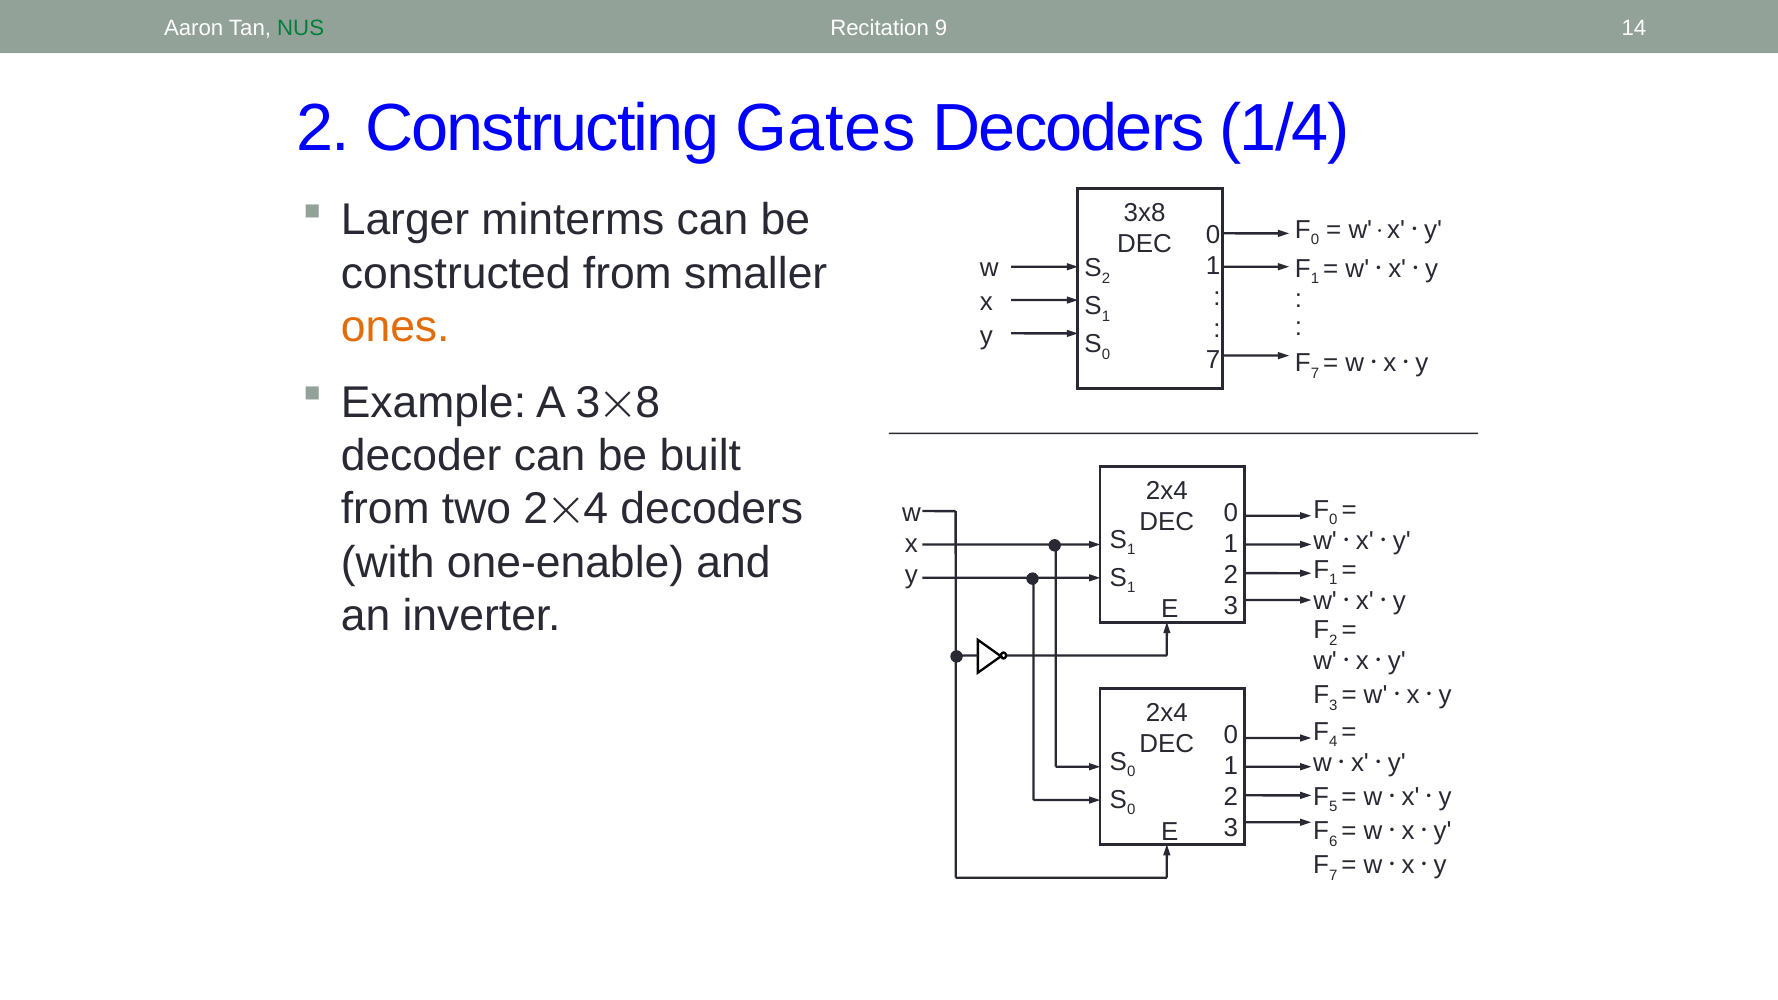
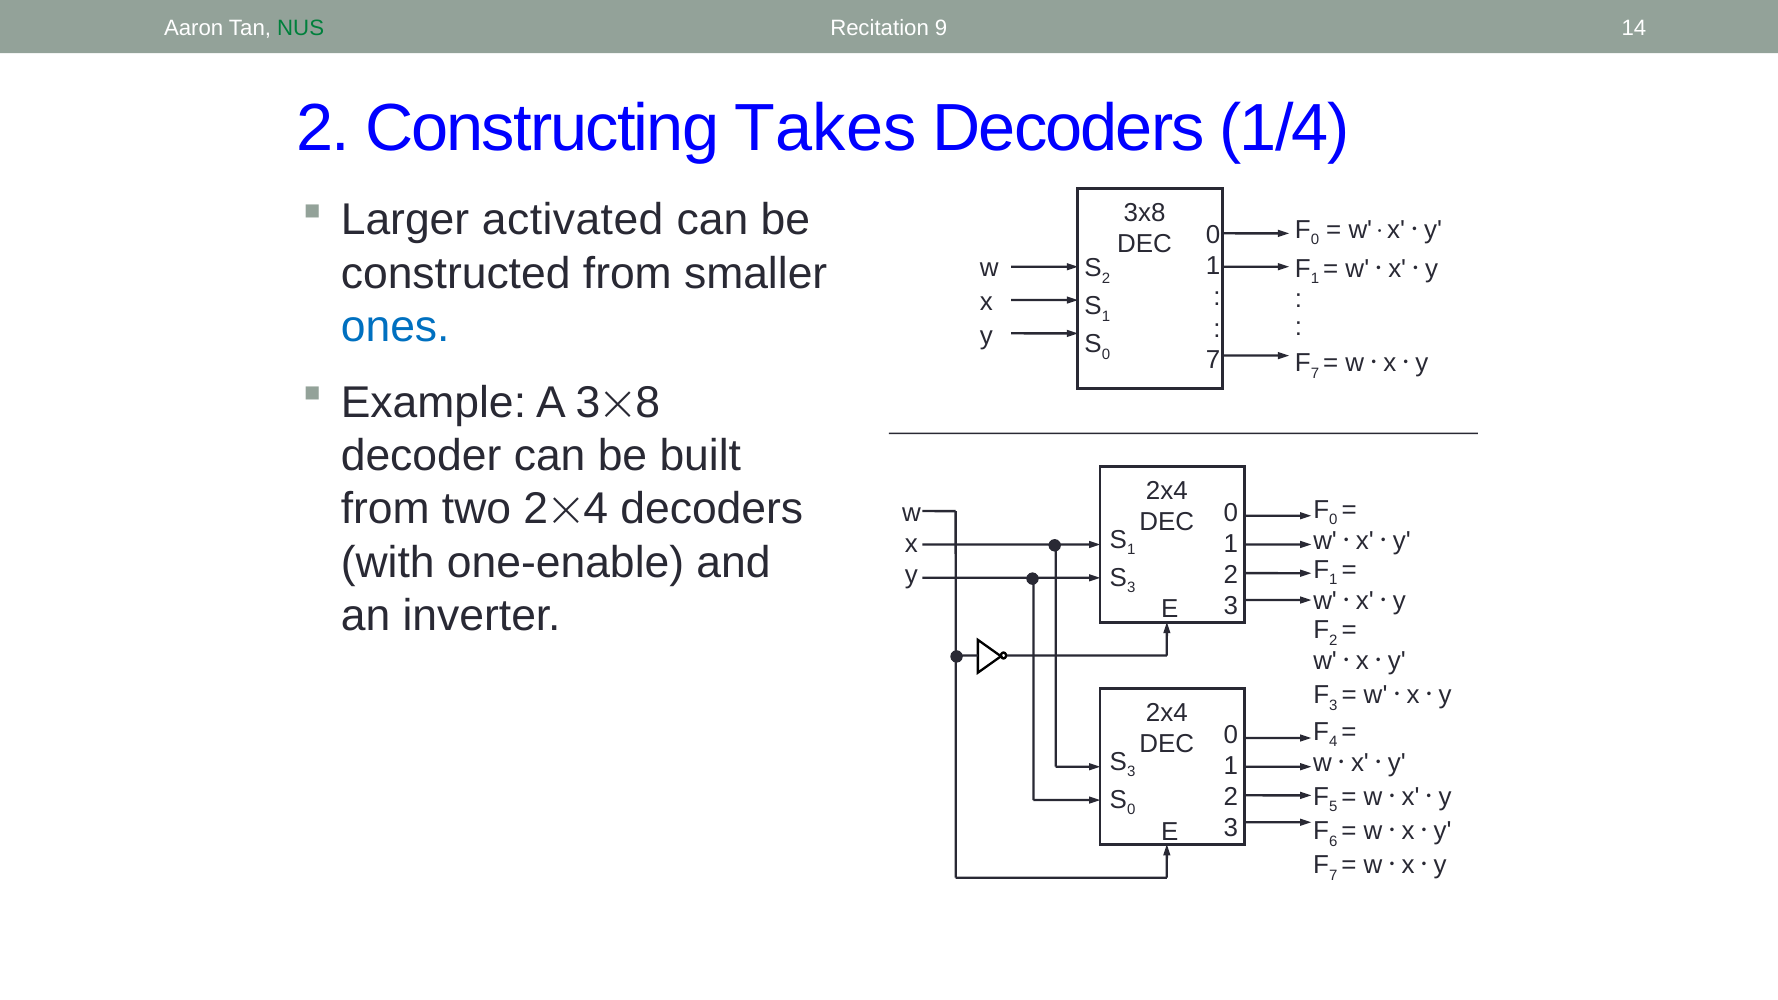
Gates: Gates -> Takes (826, 128)
minterms: minterms -> activated (573, 220)
ones colour: orange -> blue (395, 327)
1: 1 -> 3 (1131, 588)
0: 0 -> 3 (1131, 772)
